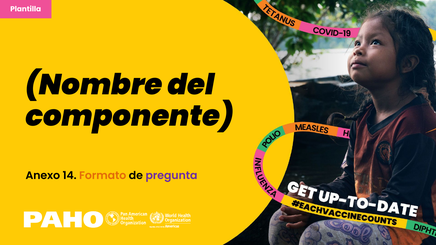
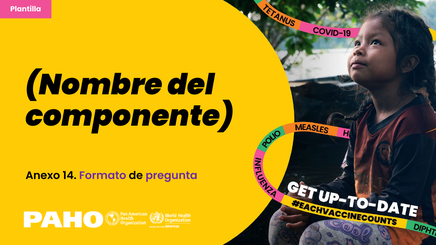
Formato colour: orange -> purple (103, 176)
